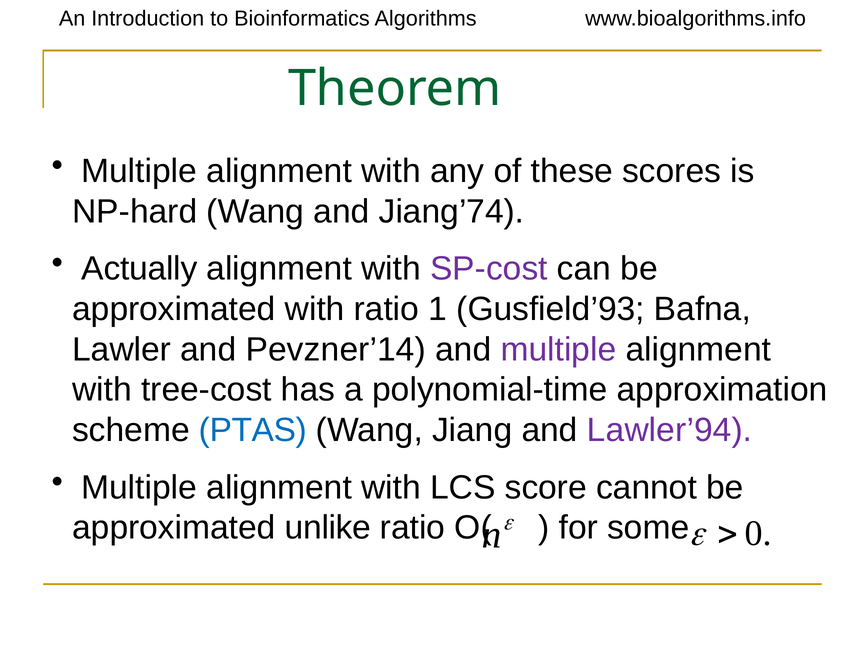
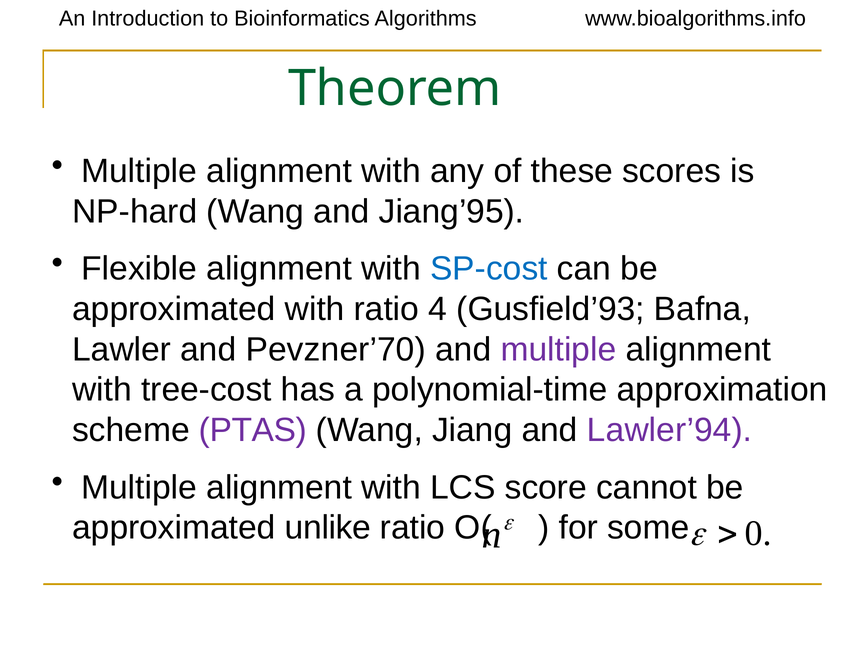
Jiang’74: Jiang’74 -> Jiang’95 (452, 211)
Actually: Actually -> Flexible (139, 269)
SP-cost colour: purple -> blue (489, 269)
1: 1 -> 4 (438, 309)
Pevzner’14: Pevzner’14 -> Pevzner’70 (336, 349)
PTAS colour: blue -> purple (253, 430)
